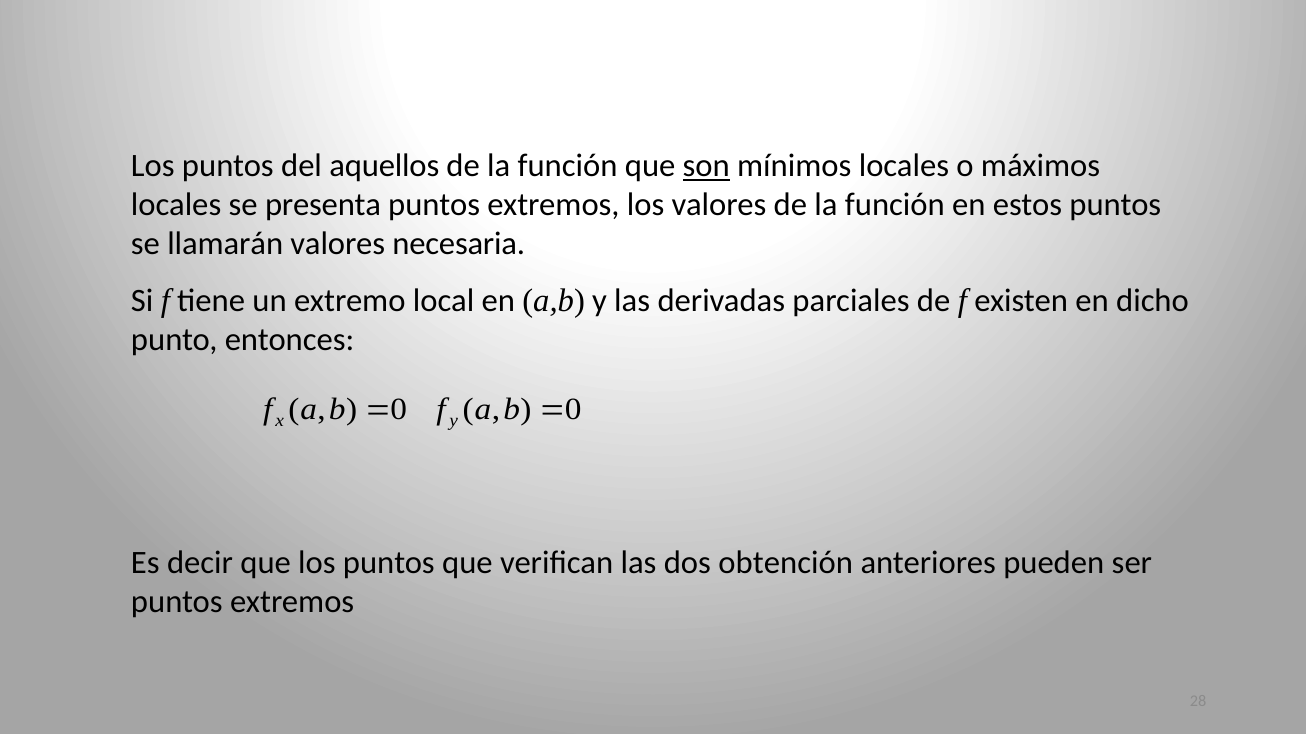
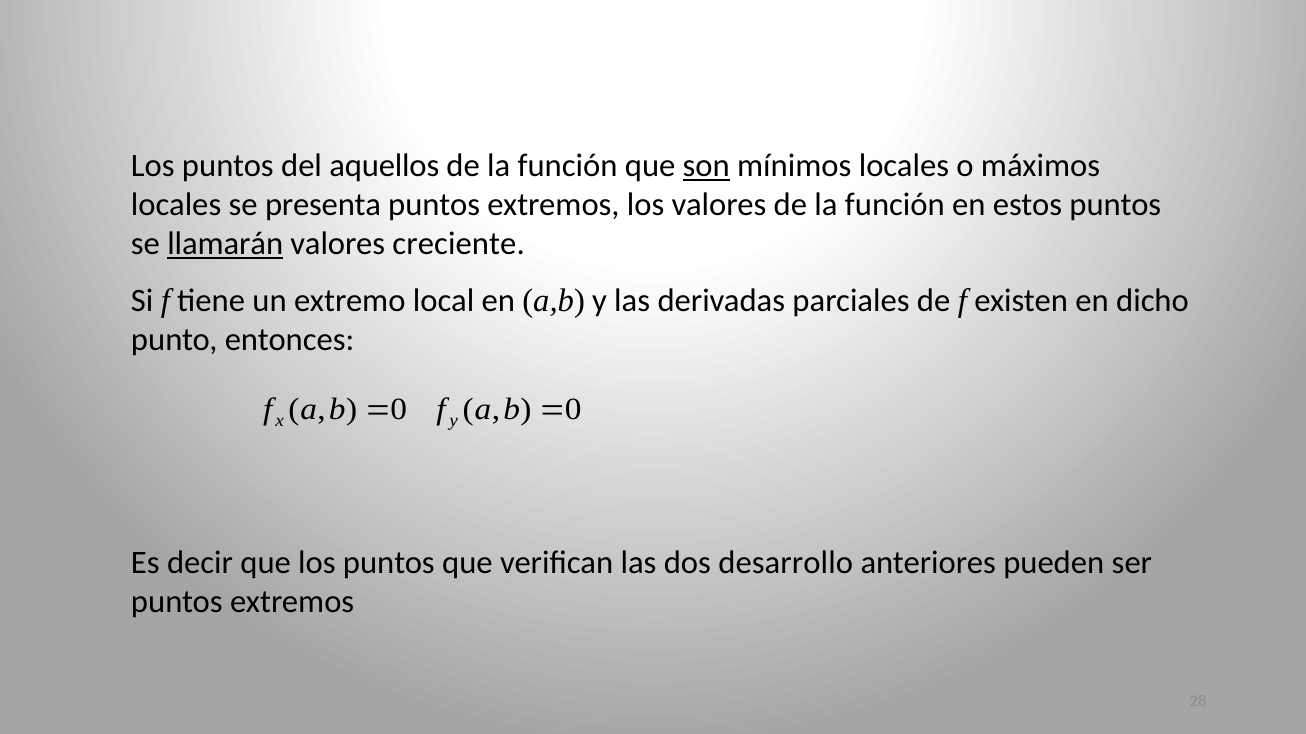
llamarán underline: none -> present (225, 244)
necesaria: necesaria -> creciente (459, 244)
obtención: obtención -> desarrollo (786, 563)
